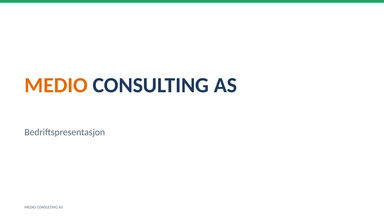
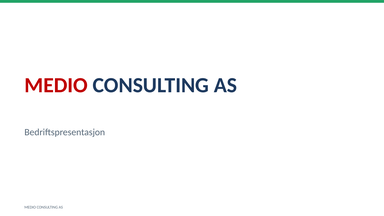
MEDIO colour: orange -> red (56, 85)
